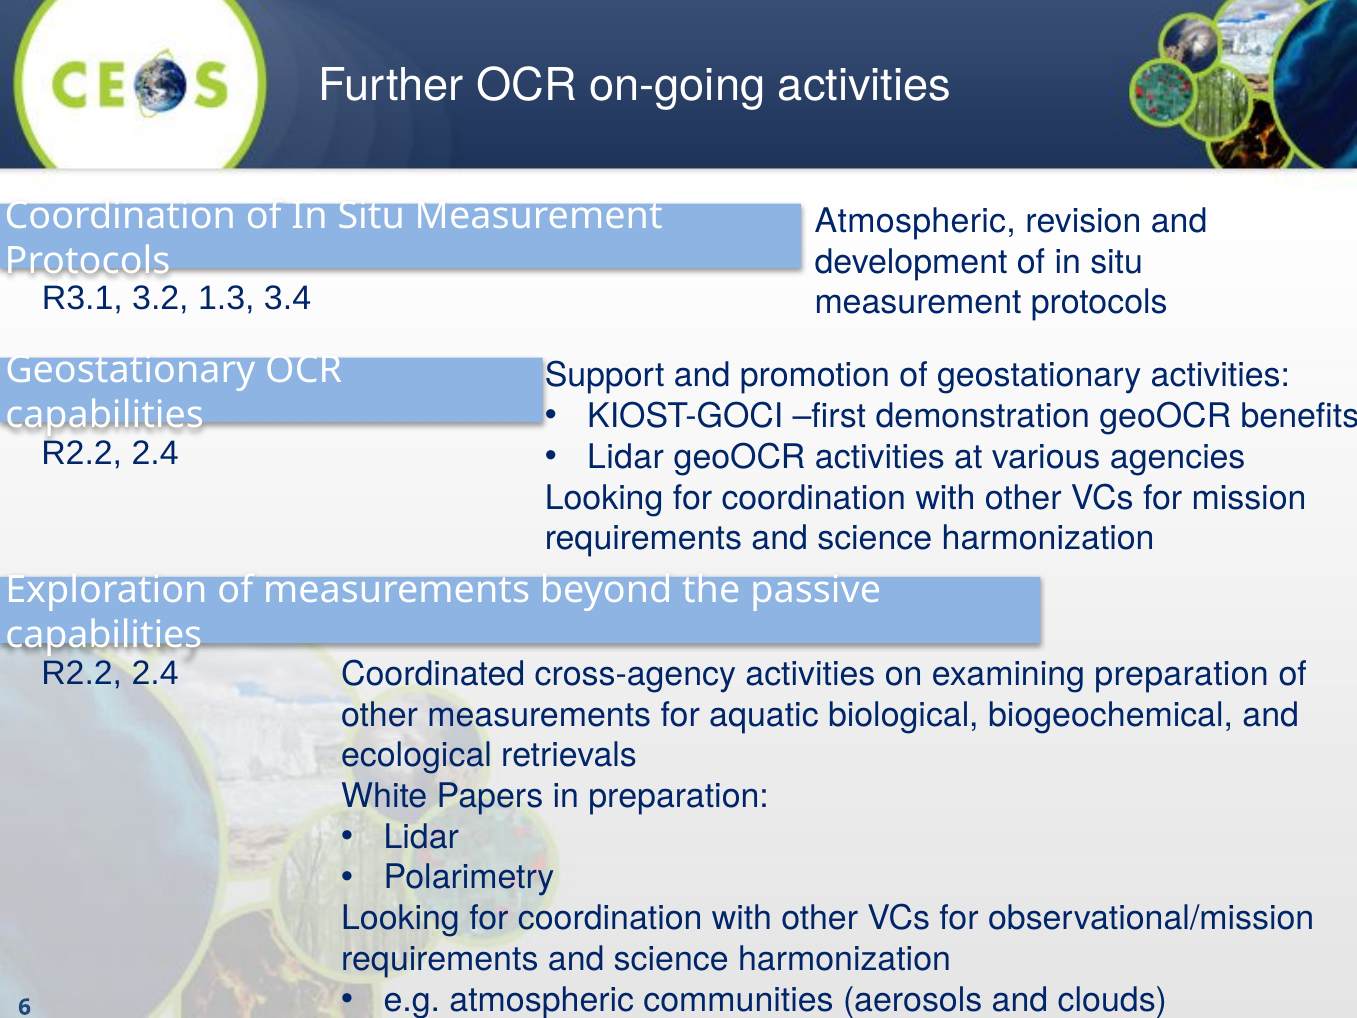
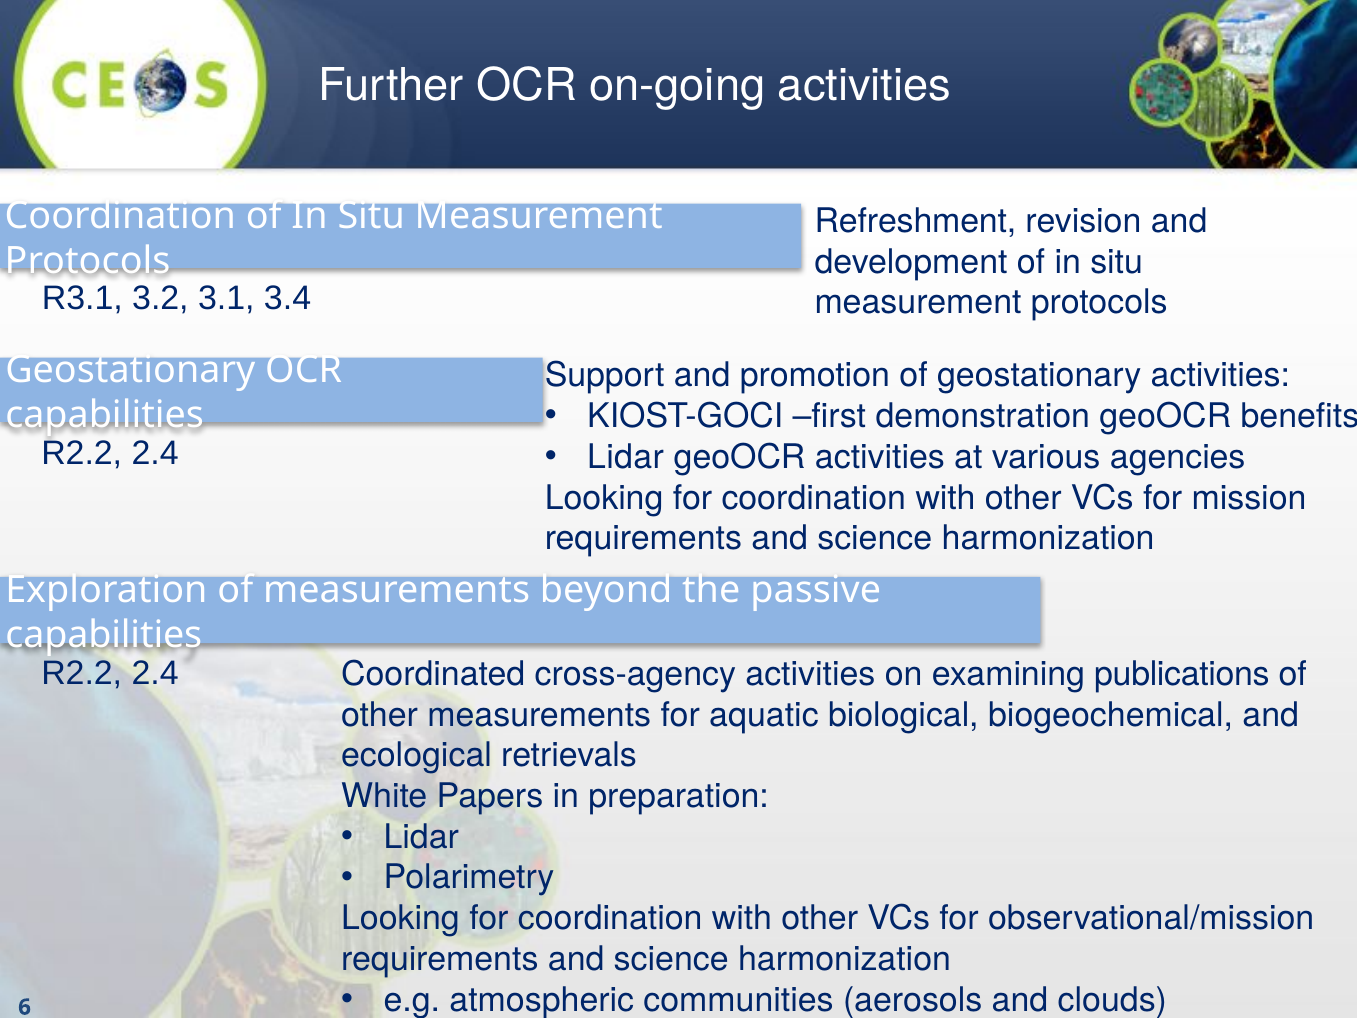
Atmospheric: Atmospheric -> Refreshment (916, 221)
1.3: 1.3 -> 3.1 (226, 299)
examining preparation: preparation -> publications (1182, 674)
